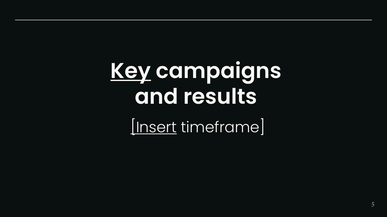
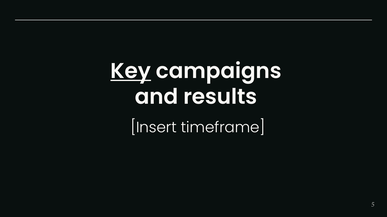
Insert underline: present -> none (154, 128)
